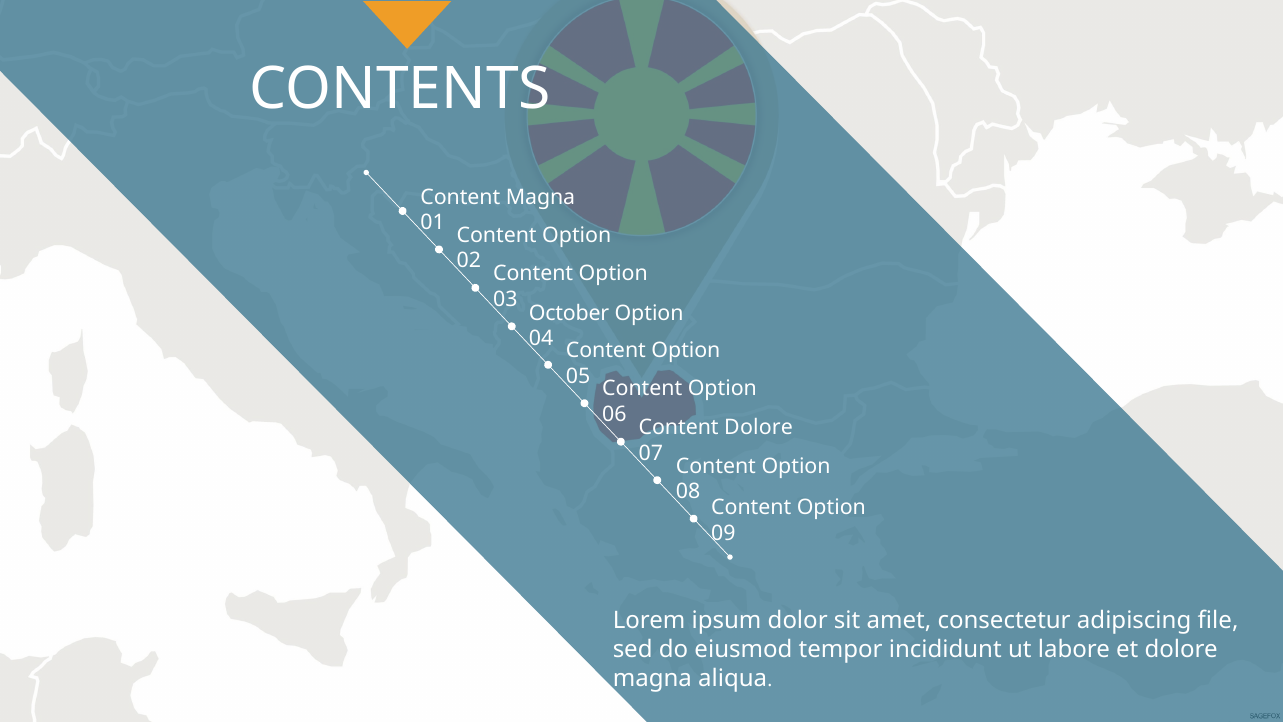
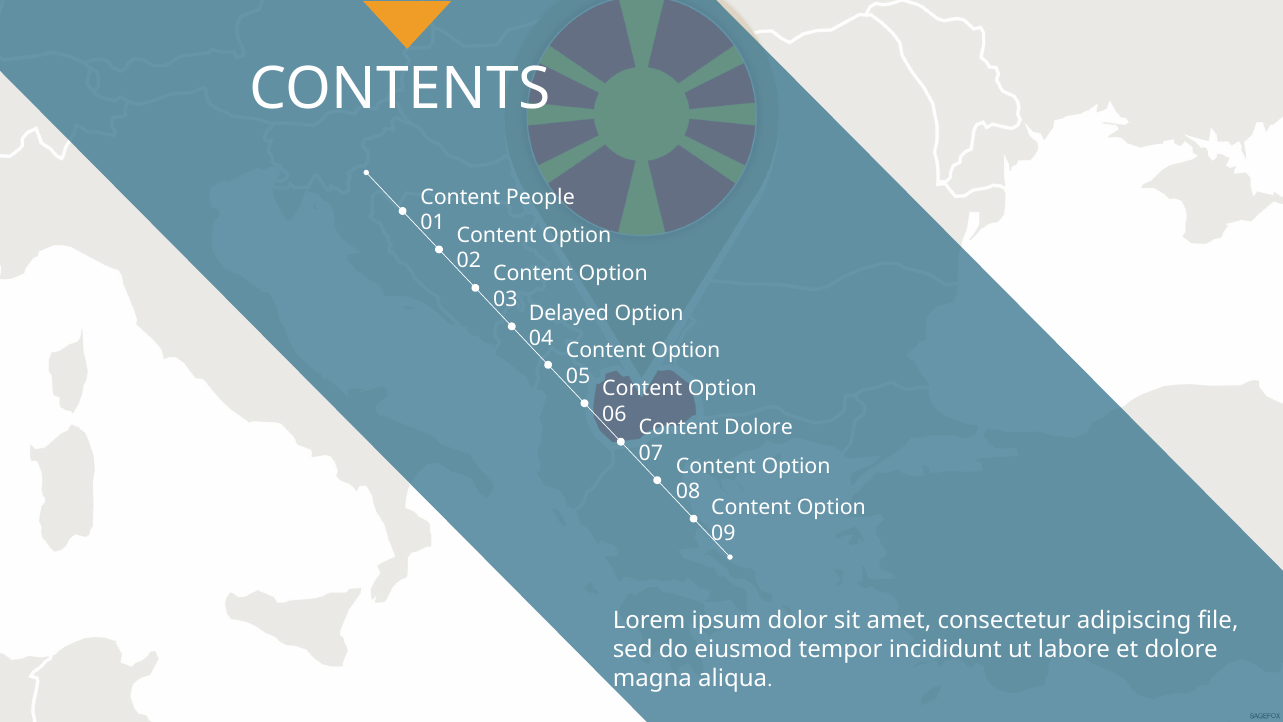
Content Magna: Magna -> People (540, 197)
October: October -> Delayed (569, 313)
